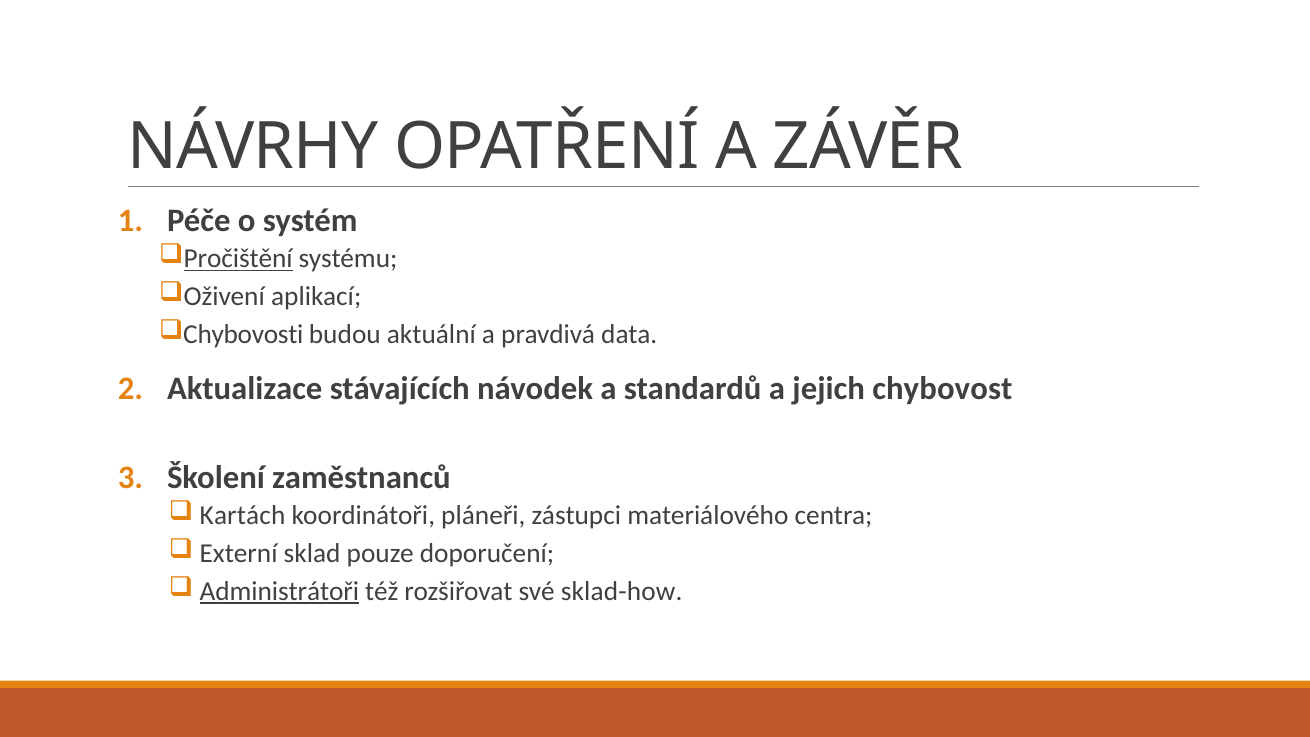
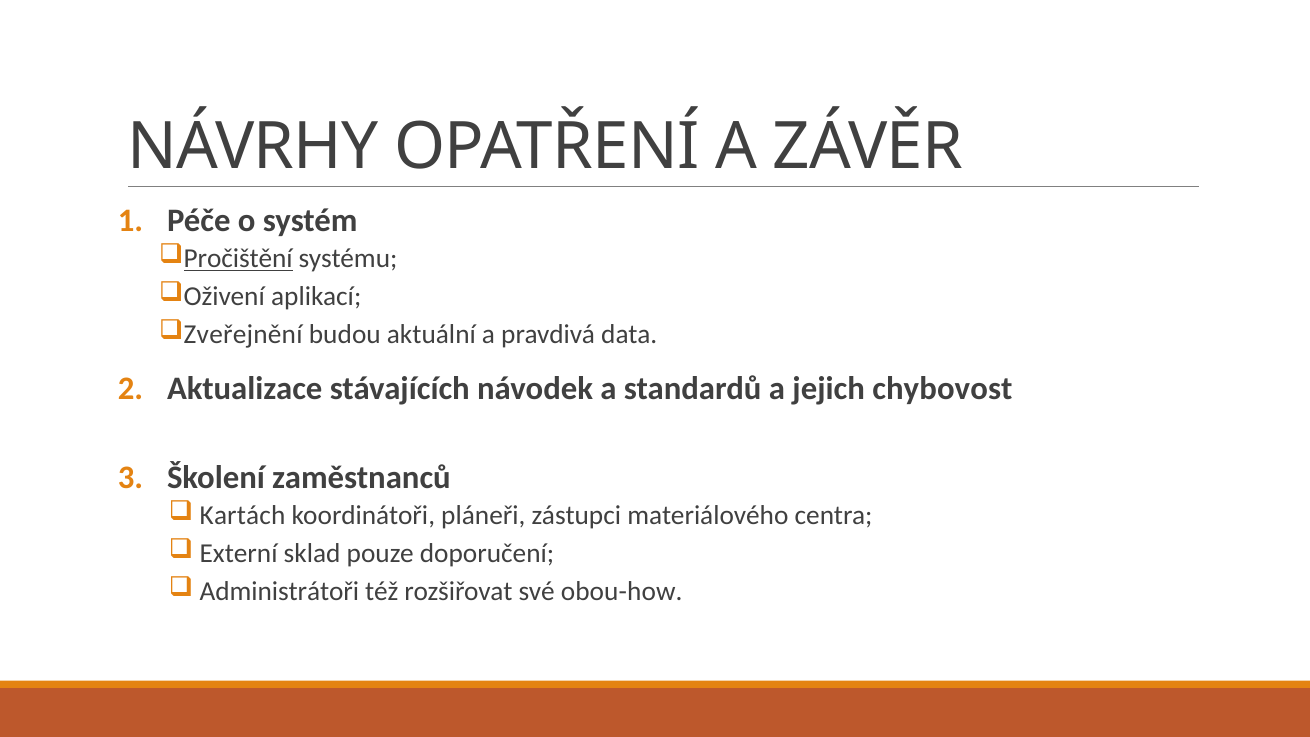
Chybovosti: Chybovosti -> Zveřejnění (243, 334)
Administrátoři underline: present -> none (279, 591)
sklad-how: sklad-how -> obou-how (622, 591)
